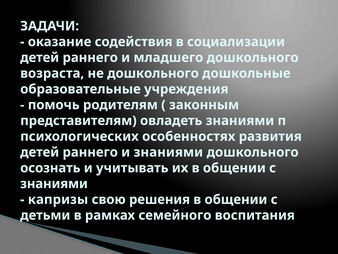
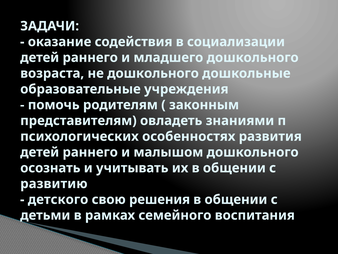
и знаниями: знаниями -> малышом (168, 152)
знаниями: знаниями -> развитию (54, 183)
капризы: капризы -> детского (58, 199)
